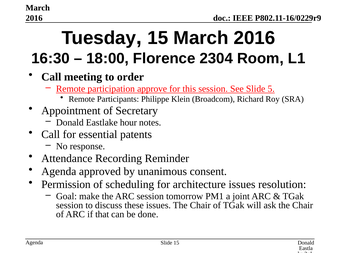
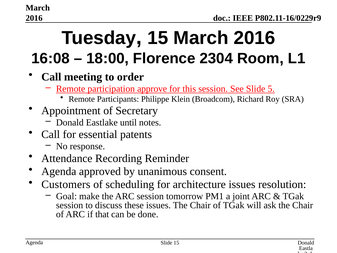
16:30: 16:30 -> 16:08 (51, 58)
hour: hour -> until (128, 122)
Permission: Permission -> Customers (66, 184)
